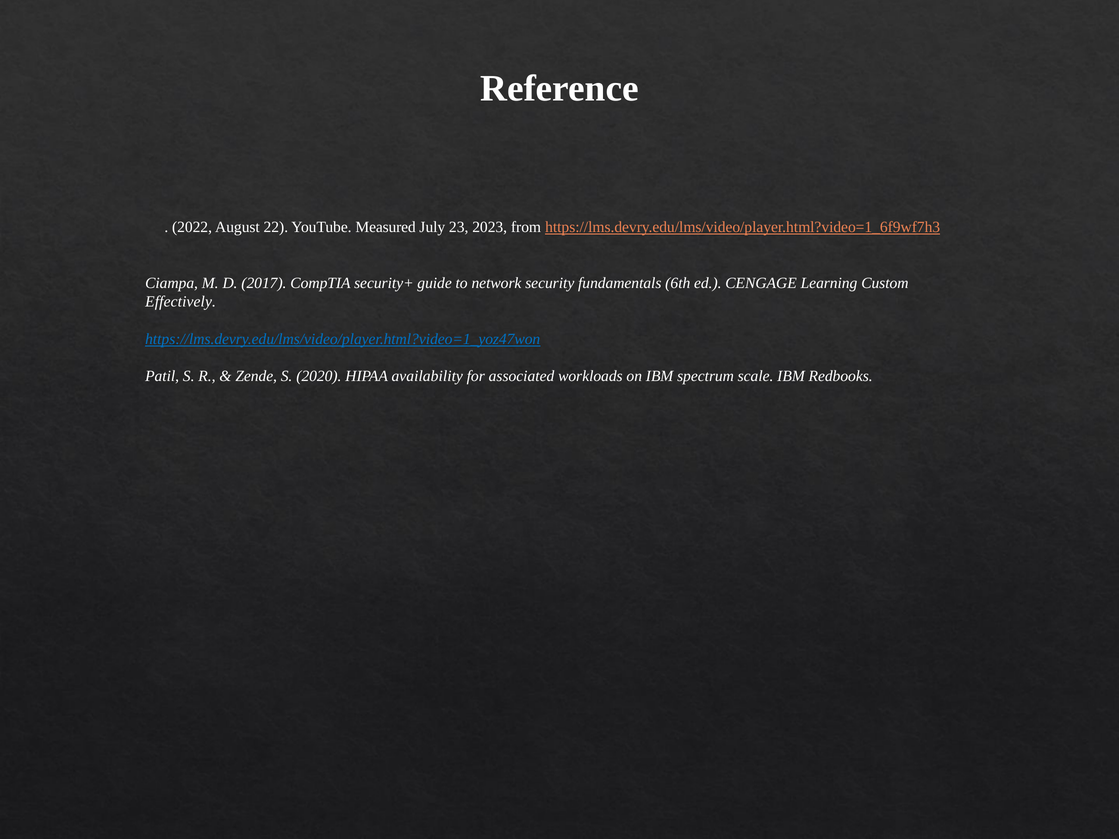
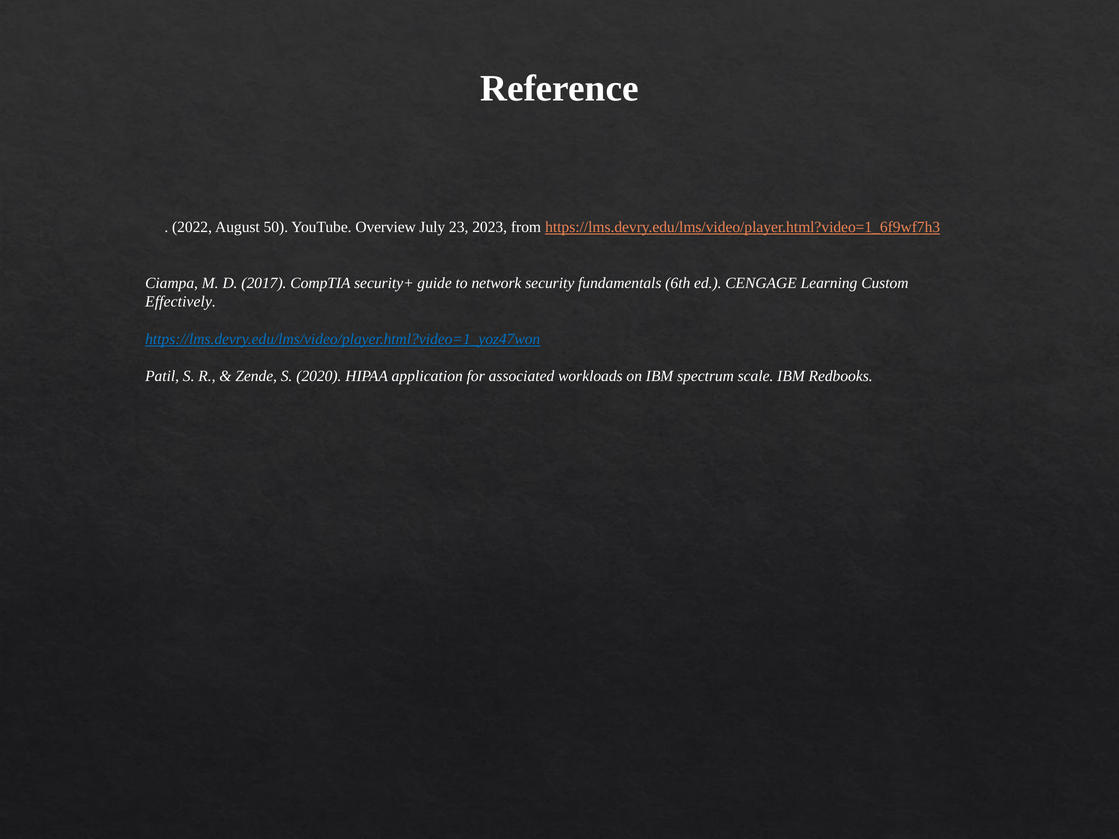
22: 22 -> 50 (276, 227)
Measured: Measured -> Overview (386, 227)
availability: availability -> application (427, 376)
